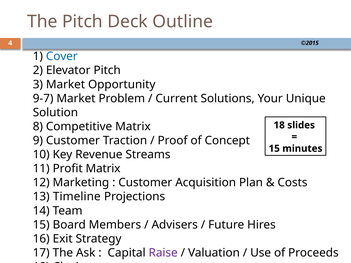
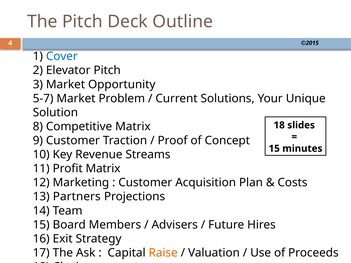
9-7: 9-7 -> 5-7 (43, 99)
Timeline: Timeline -> Partners (77, 197)
Raise colour: purple -> orange (163, 253)
